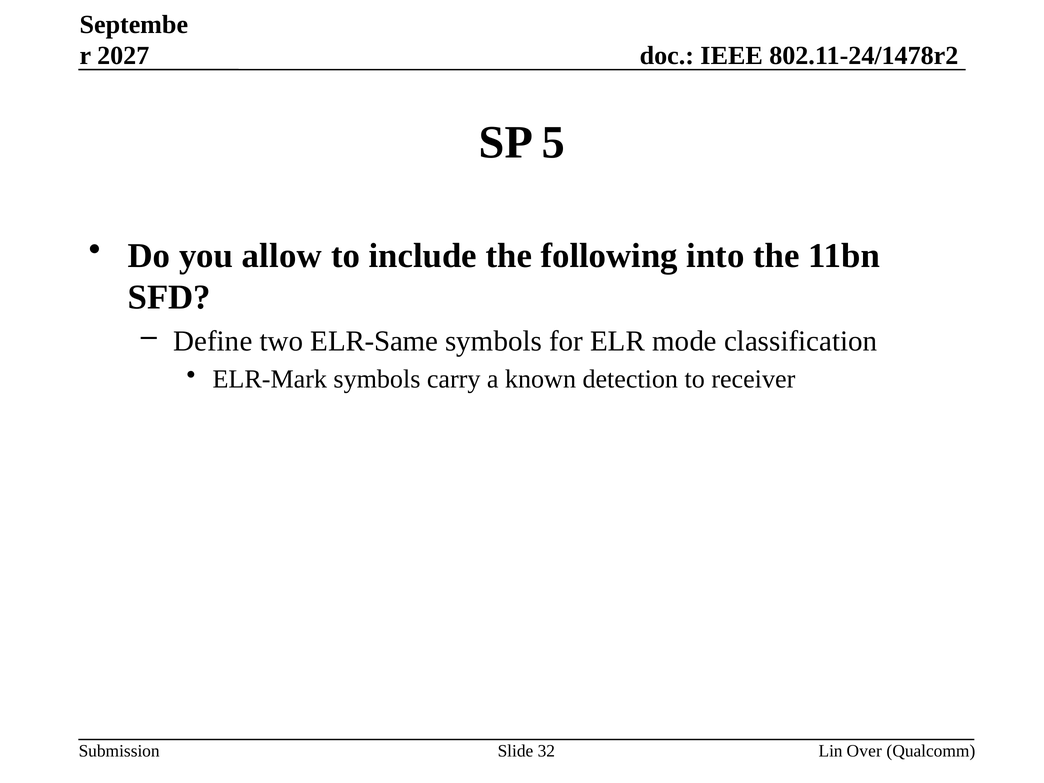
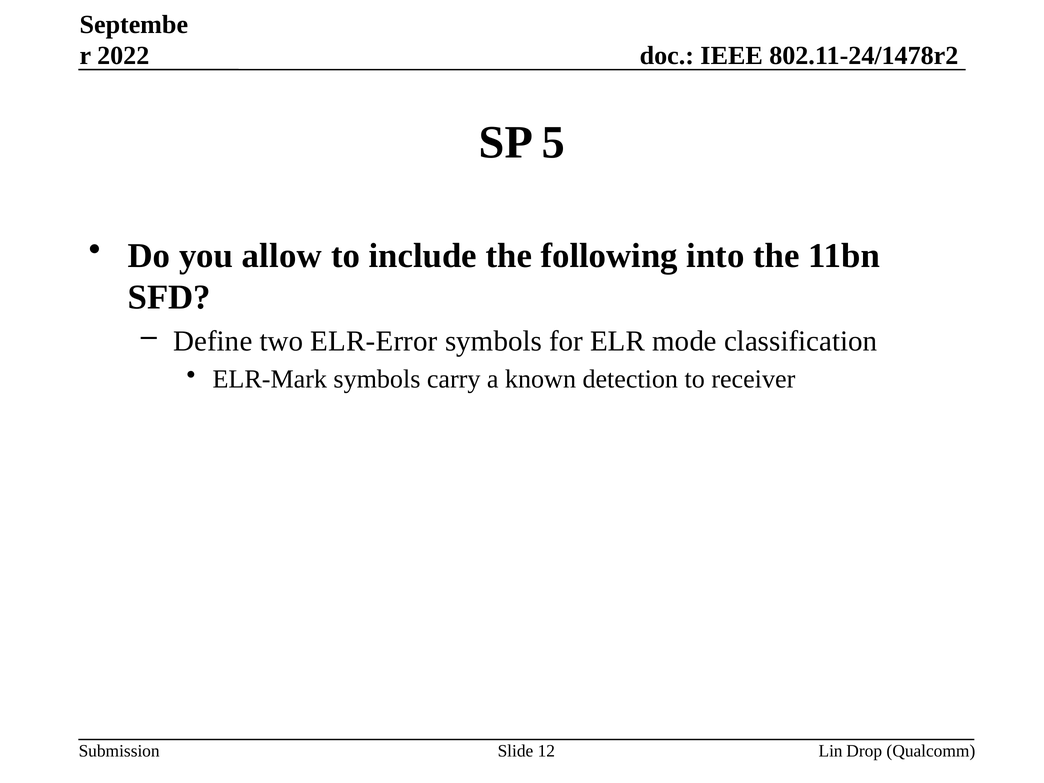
2027: 2027 -> 2022 (123, 56)
ELR-Same: ELR-Same -> ELR-Error (374, 341)
32: 32 -> 12 (546, 751)
Over: Over -> Drop (864, 751)
